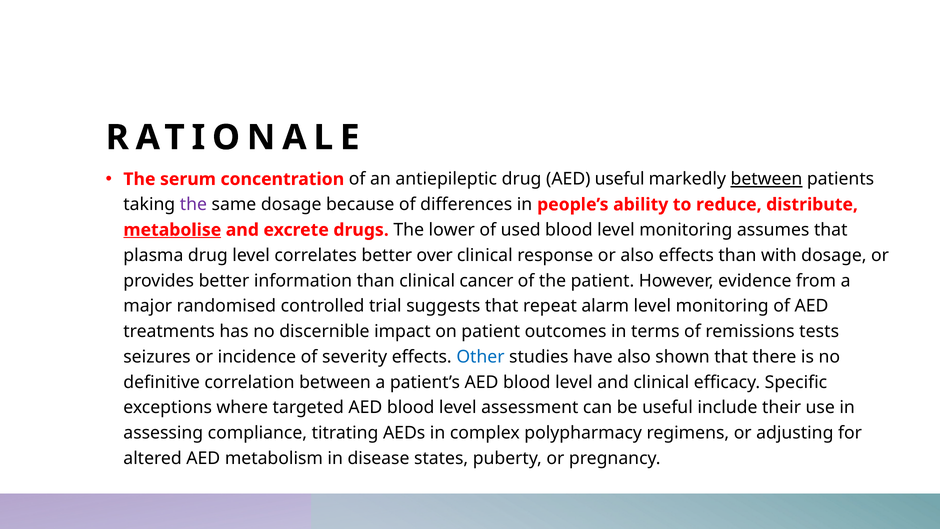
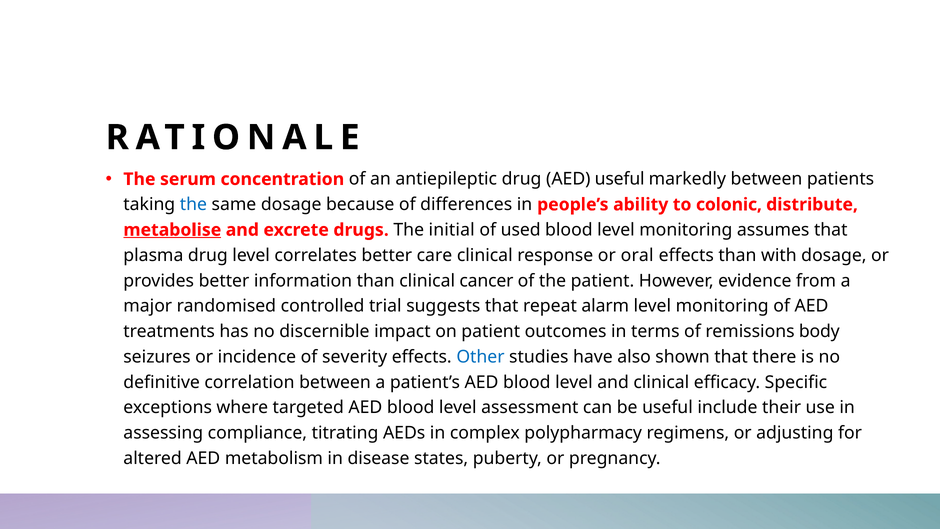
between underline: present -> none (766, 179)
the colour: purple -> blue (193, 204)
reduce: reduce -> colonic (729, 204)
lower: lower -> initial (452, 230)
over: over -> care (434, 255)
or also: also -> oral (637, 255)
tests: tests -> body (819, 331)
